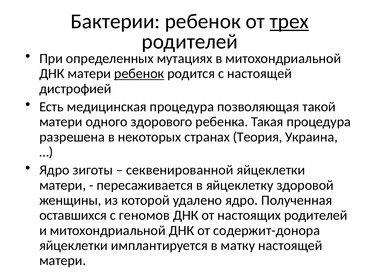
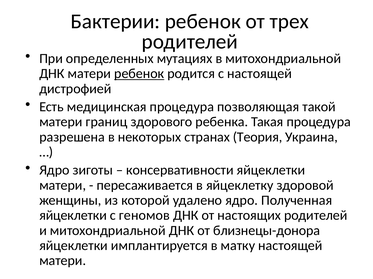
трех underline: present -> none (289, 21)
одного: одного -> границ (107, 122)
секвенированной: секвенированной -> консервативности (180, 171)
оставшихся: оставшихся -> яйцеклетки (73, 216)
содержит-донора: содержит-донора -> близнецы-донора (267, 231)
